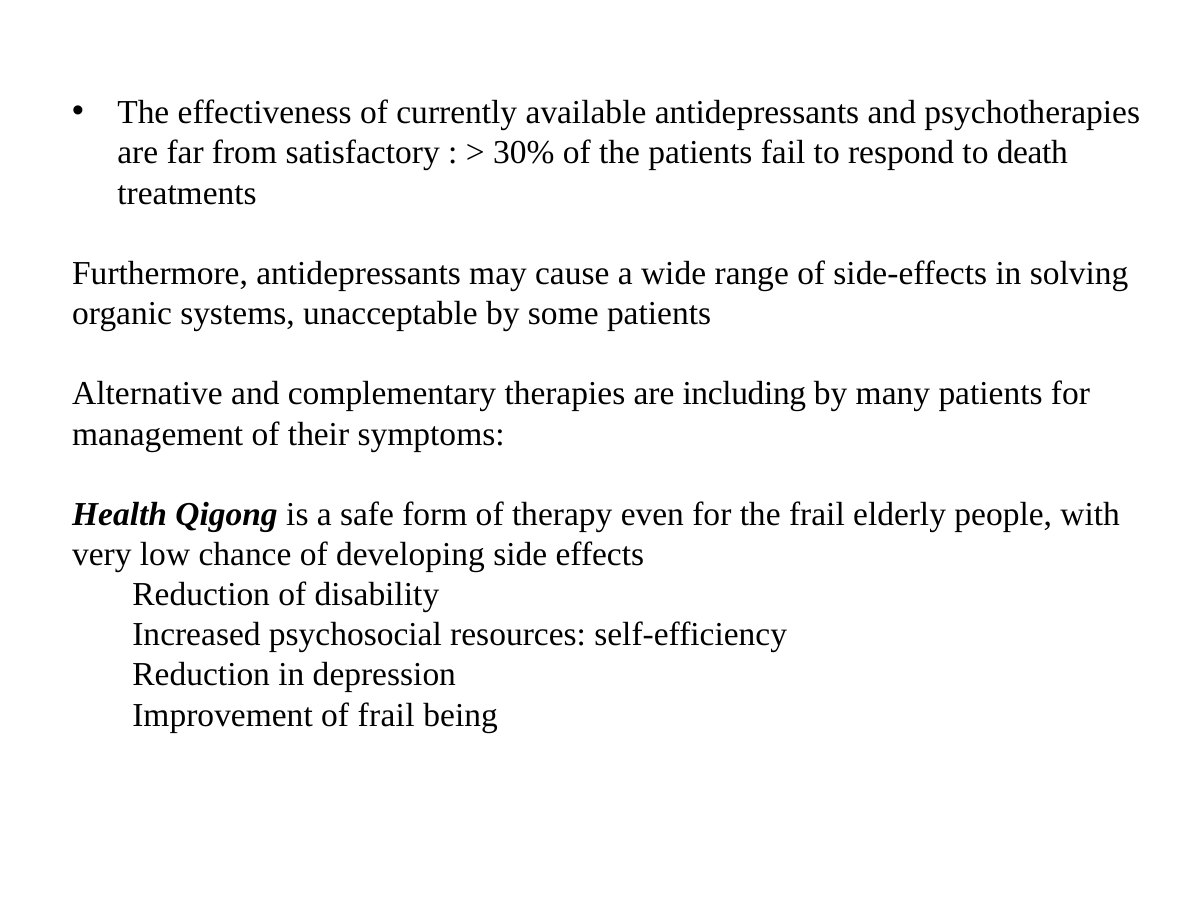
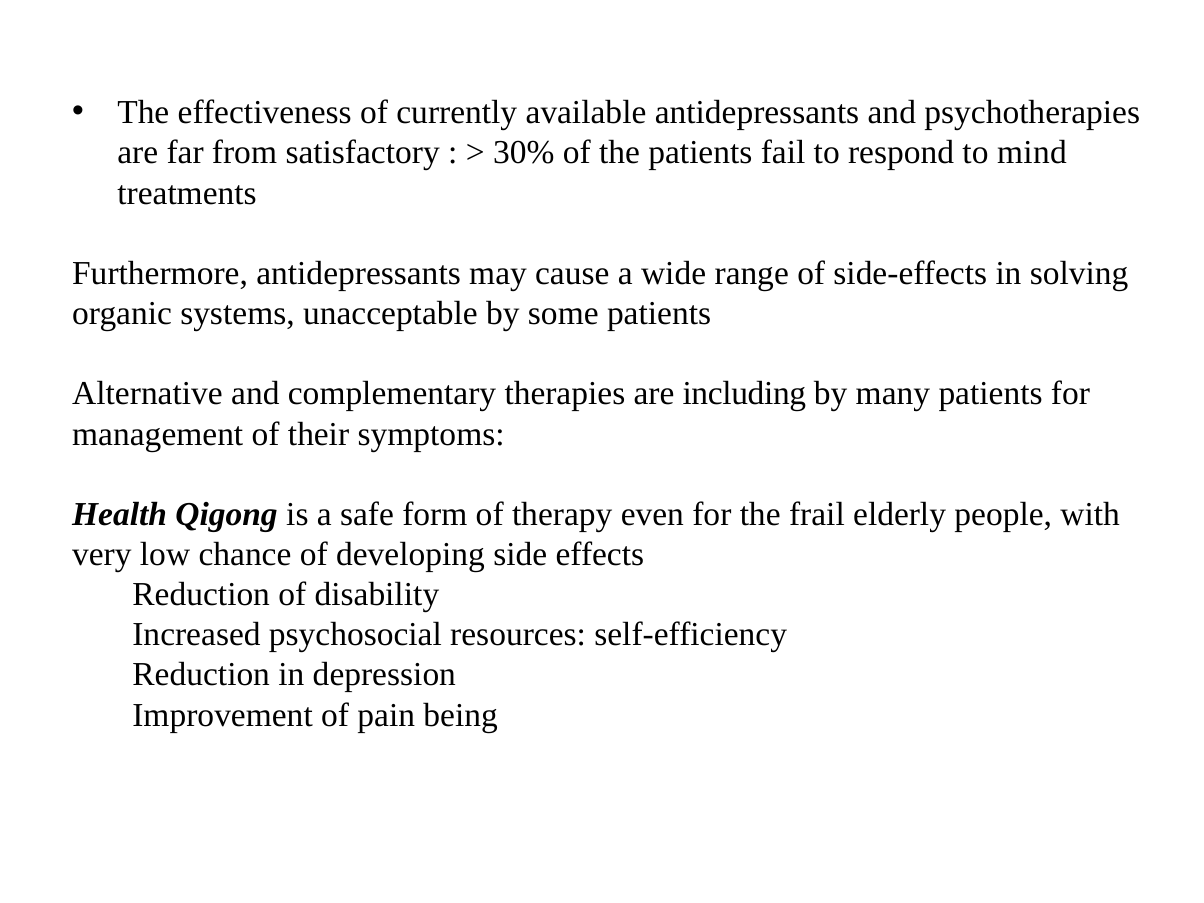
death: death -> mind (1032, 153)
of frail: frail -> pain (386, 715)
